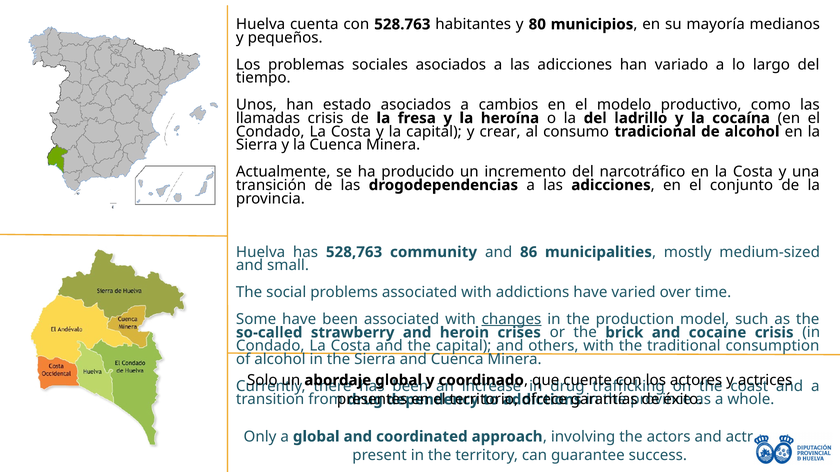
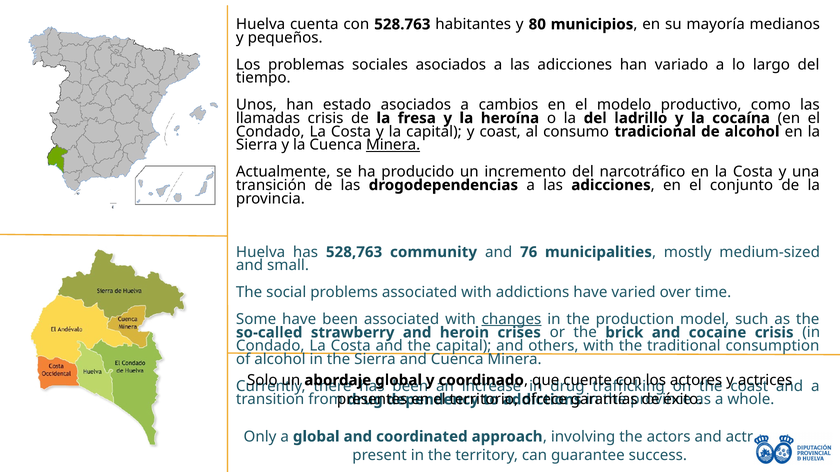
y crear: crear -> coast (500, 132)
Minera underline: none -> present (393, 145)
86: 86 -> 76 (529, 252)
